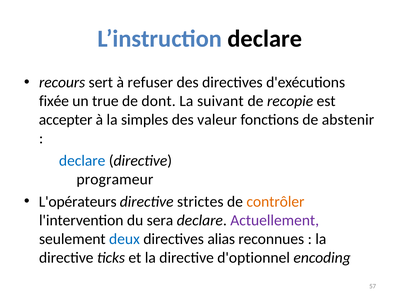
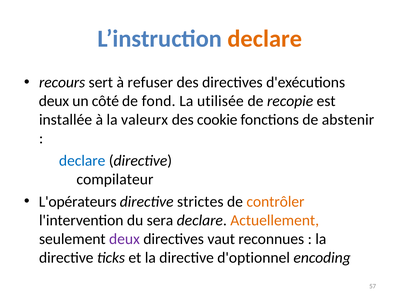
declare colour: black -> orange (265, 39)
fixée: fixée -> deux (54, 101)
true: true -> côté (105, 101)
dont: dont -> fond (159, 101)
suivant: suivant -> utilisée (220, 101)
accepter: accepter -> installée (66, 120)
simples: simples -> valeurx (145, 120)
valeur: valeur -> cookie (217, 120)
programeur: programeur -> compilateur (115, 179)
Actuellement colour: purple -> orange (275, 220)
deux colour: blue -> purple (124, 239)
alias: alias -> vaut (221, 239)
